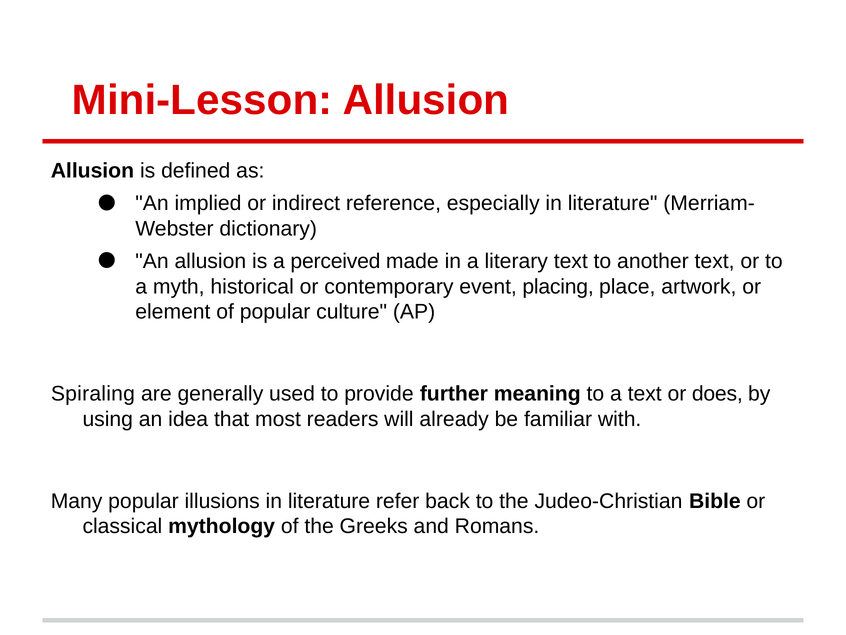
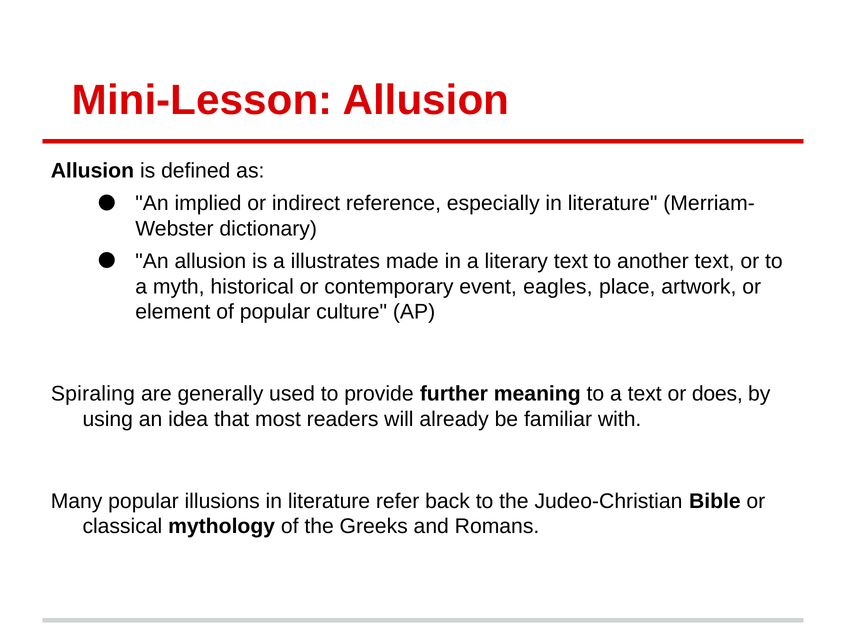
perceived: perceived -> illustrates (335, 261)
placing: placing -> eagles (558, 286)
